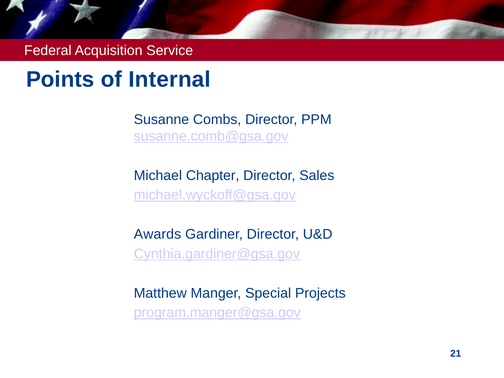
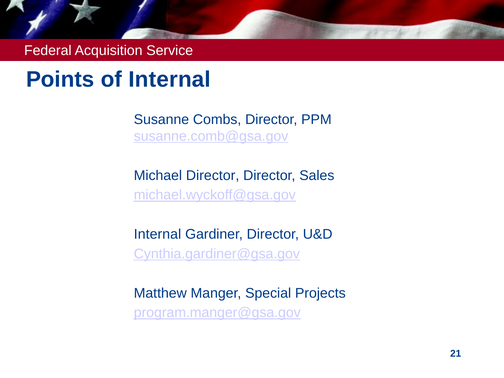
Michael Chapter: Chapter -> Director (213, 175)
Awards: Awards -> Internal (158, 234)
